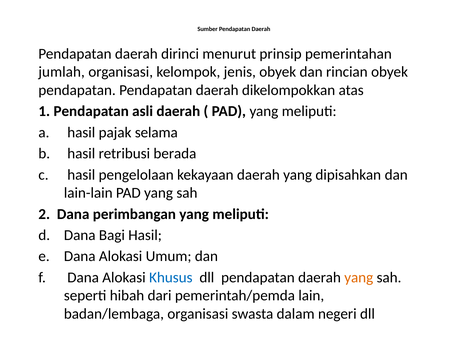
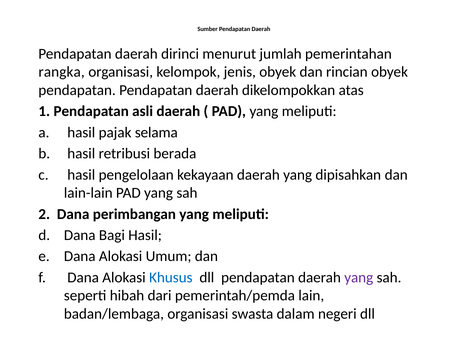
prinsip: prinsip -> jumlah (281, 54)
jumlah: jumlah -> rangka (62, 72)
yang colour: orange -> purple (359, 277)
